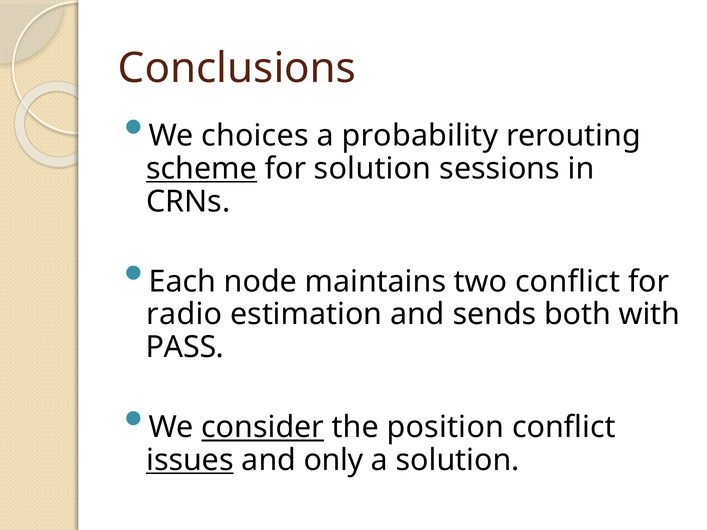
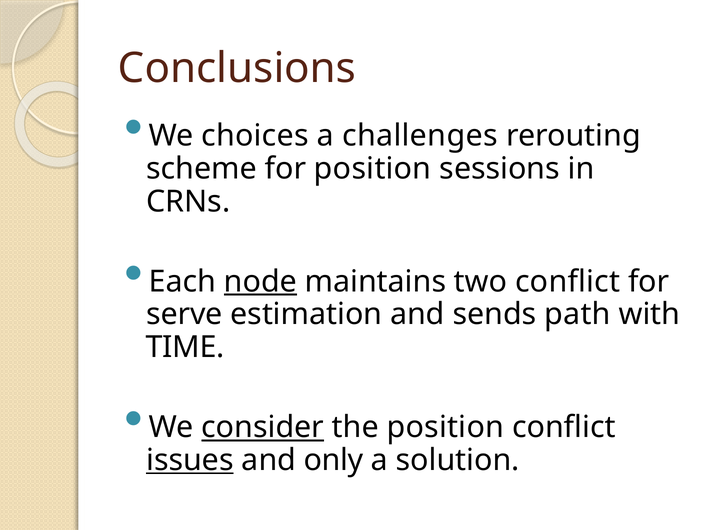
probability: probability -> challenges (420, 136)
scheme underline: present -> none (202, 169)
for solution: solution -> position (373, 169)
node underline: none -> present (260, 282)
radio: radio -> serve (184, 315)
both: both -> path (577, 315)
PASS: PASS -> TIME (185, 347)
